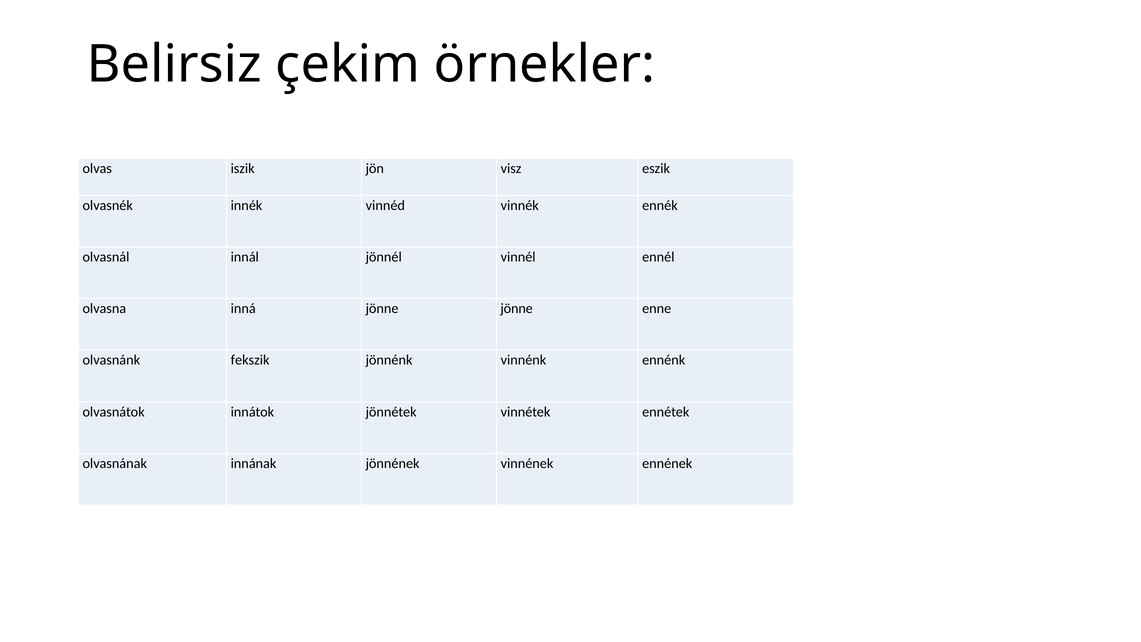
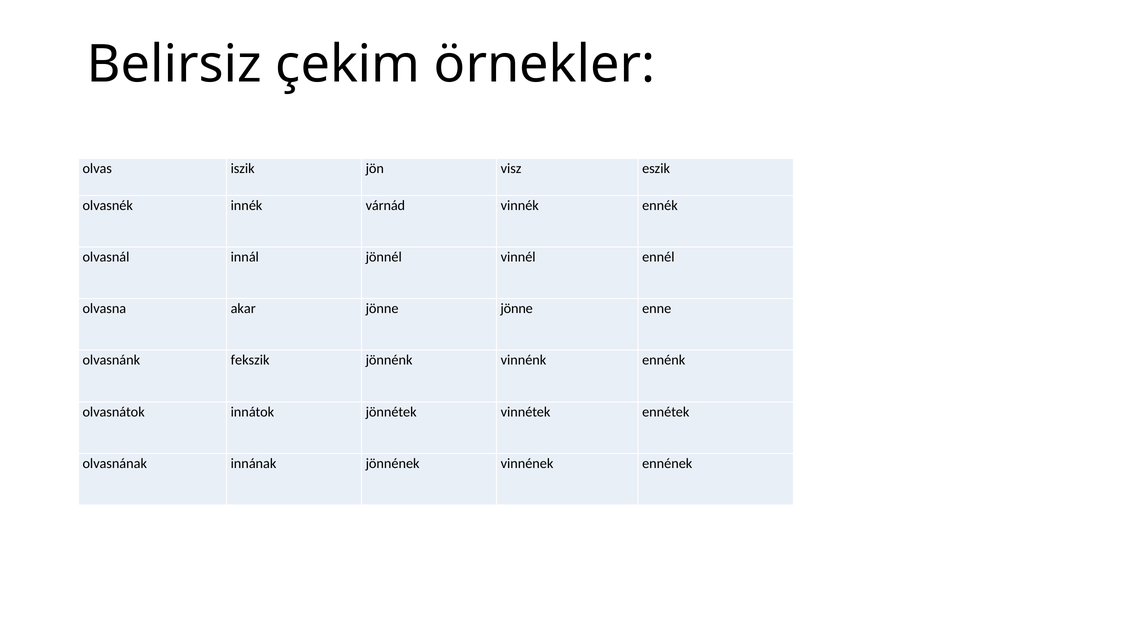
vinnéd: vinnéd -> várnád (385, 205)
inná: inná -> akar (243, 309)
